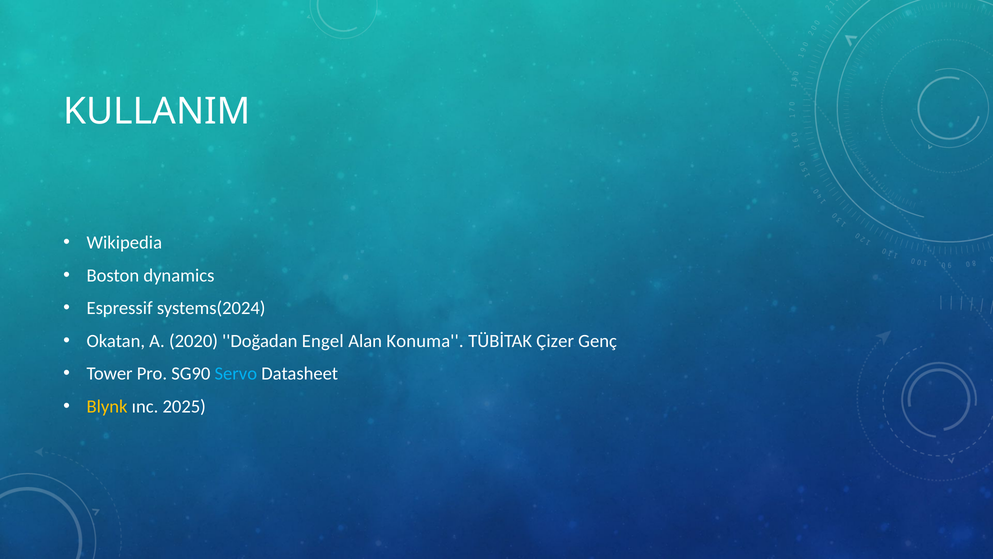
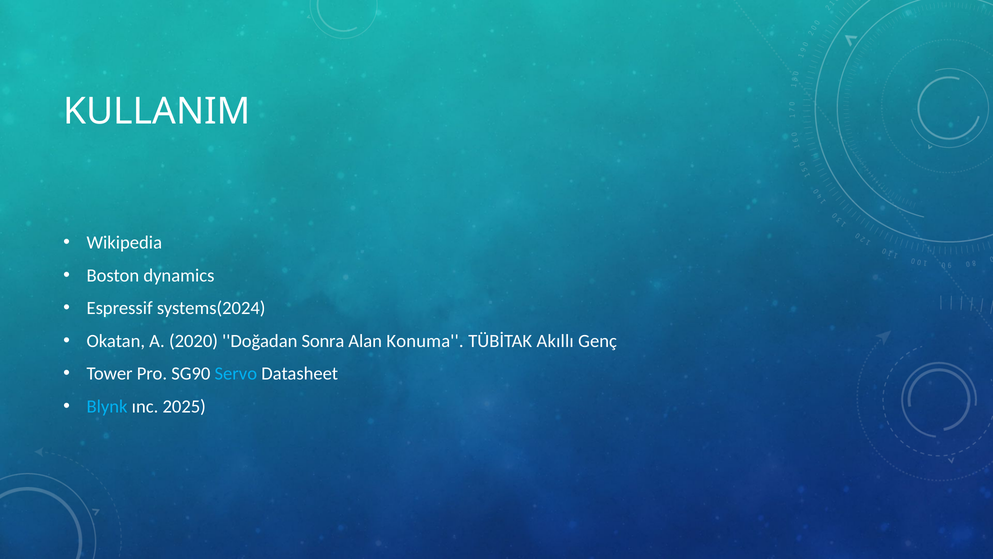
Engel: Engel -> Sonra (323, 341)
Çizer: Çizer -> Akıllı (555, 341)
Blynk colour: yellow -> light blue (107, 406)
